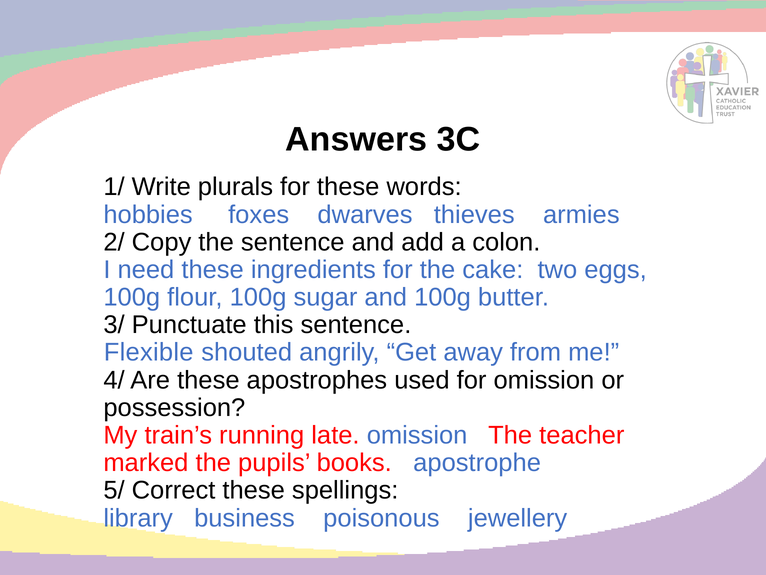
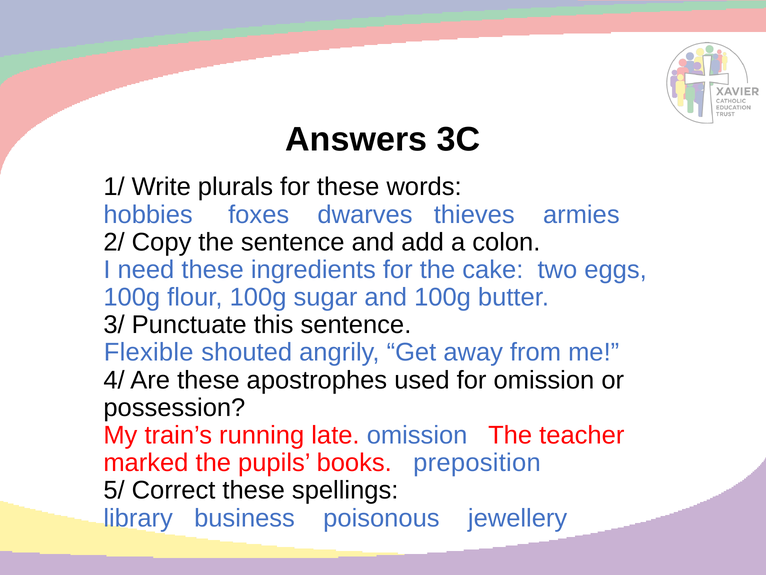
apostrophe: apostrophe -> preposition (477, 463)
